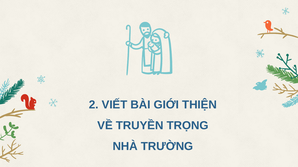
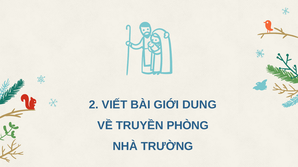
THIỆN: THIỆN -> DUNG (199, 105)
TRỌNG: TRỌNG -> PHÒNG (188, 126)
